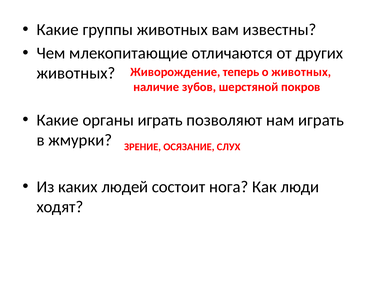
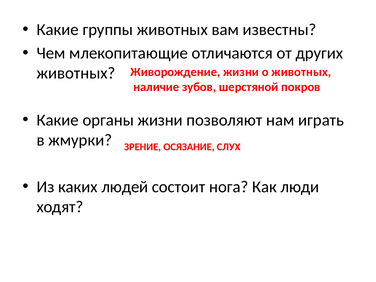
Живорождение теперь: теперь -> жизни (241, 72)
органы играть: играть -> жизни (160, 120)
